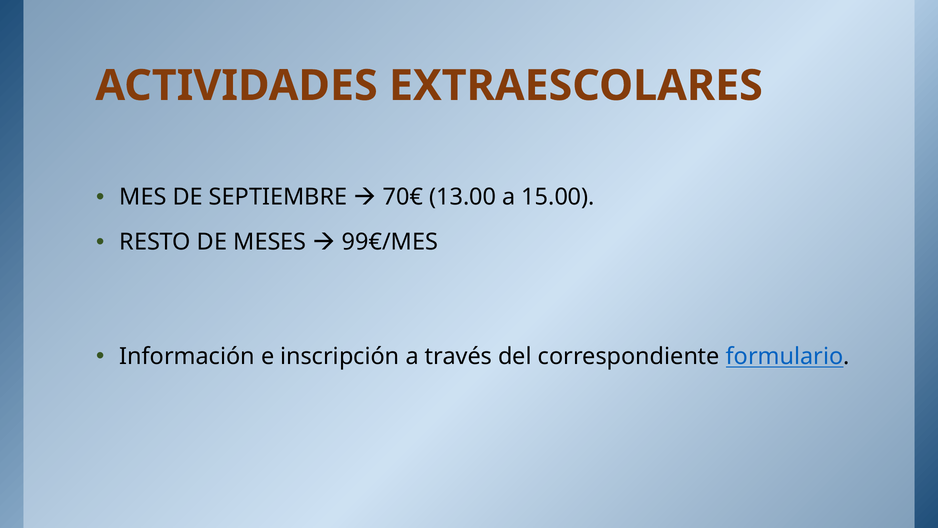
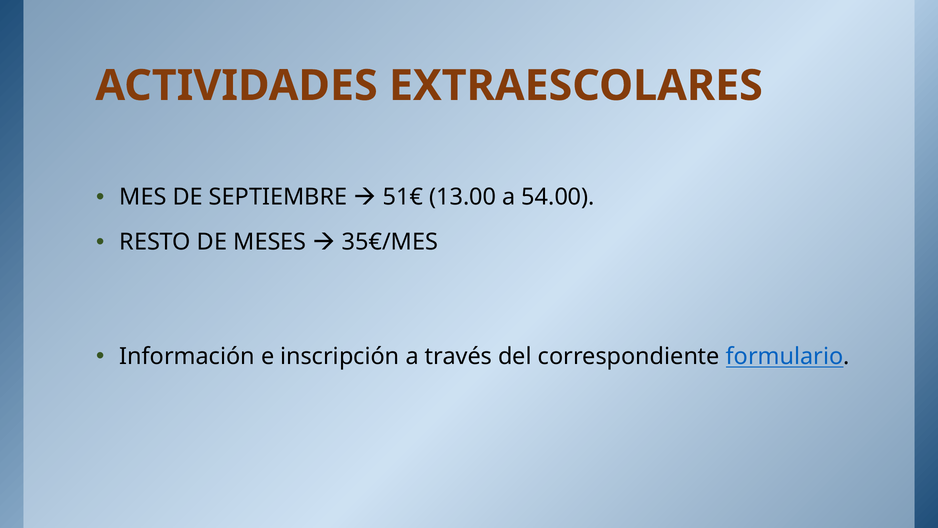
70€: 70€ -> 51€ (403, 197)
15.00: 15.00 -> 54.00 (558, 197)
99€/MES: 99€/MES -> 35€/MES (390, 242)
